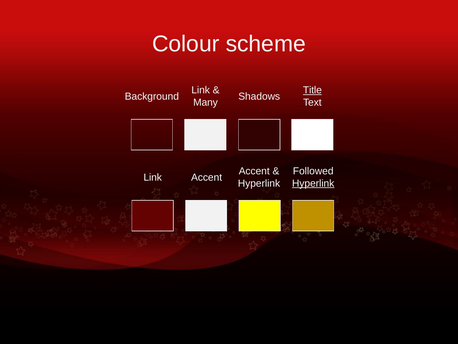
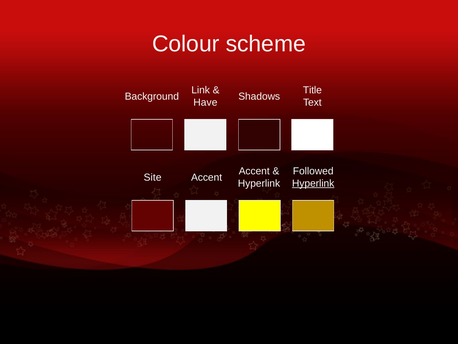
Title underline: present -> none (312, 90)
Many: Many -> Have (205, 102)
Link: Link -> Site (153, 177)
